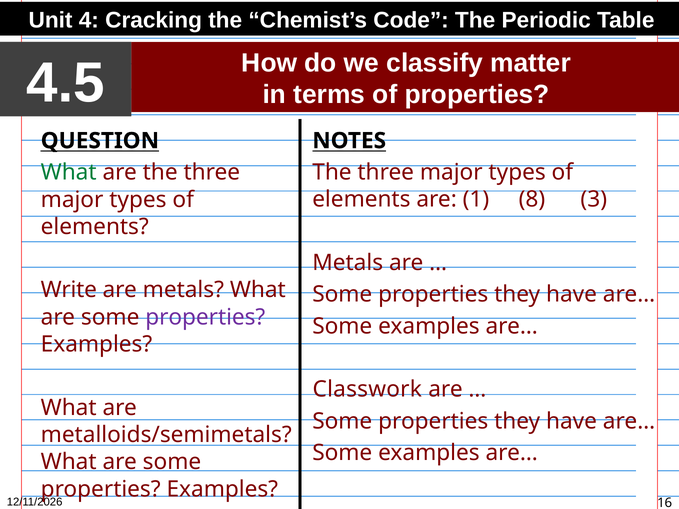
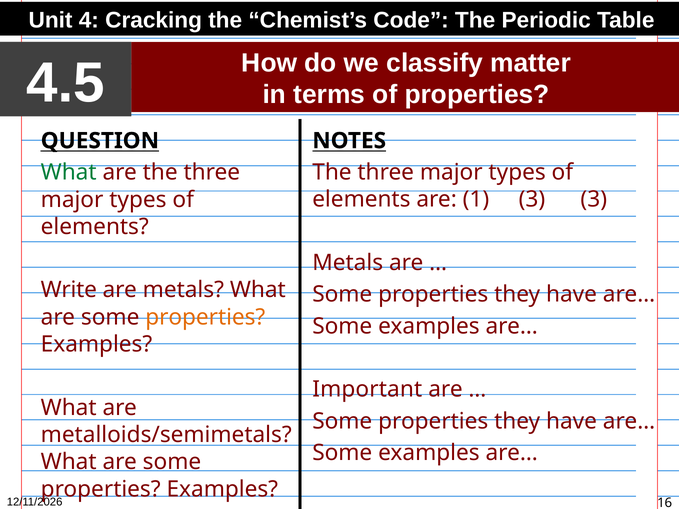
1 8: 8 -> 3 (532, 200)
properties colour: purple -> orange (205, 317)
Classwork: Classwork -> Important (367, 390)
